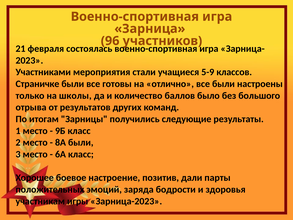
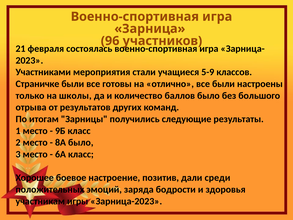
8А были: были -> было (81, 142)
парты: парты -> среди (217, 178)
